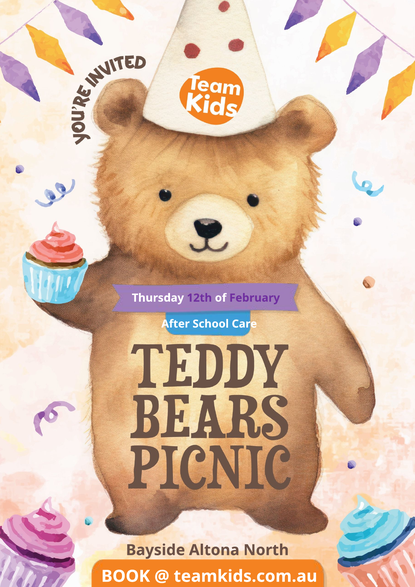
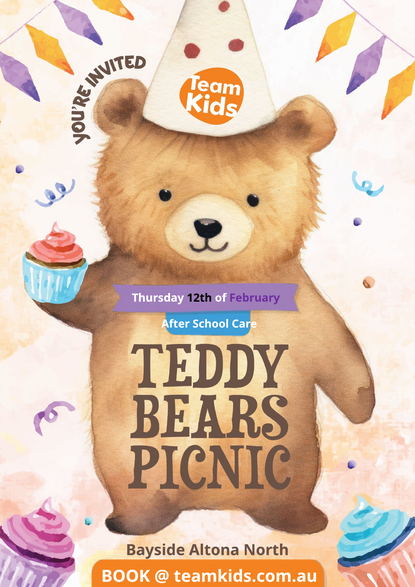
12th colour: purple -> black (199, 298)
